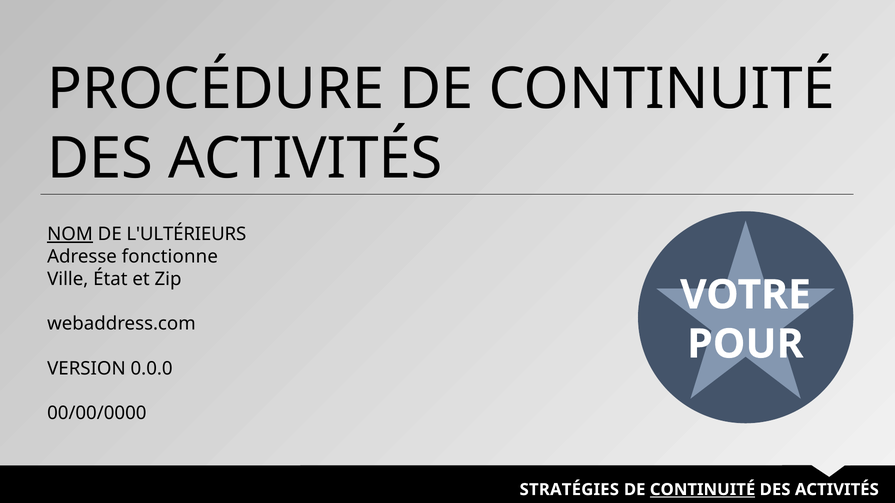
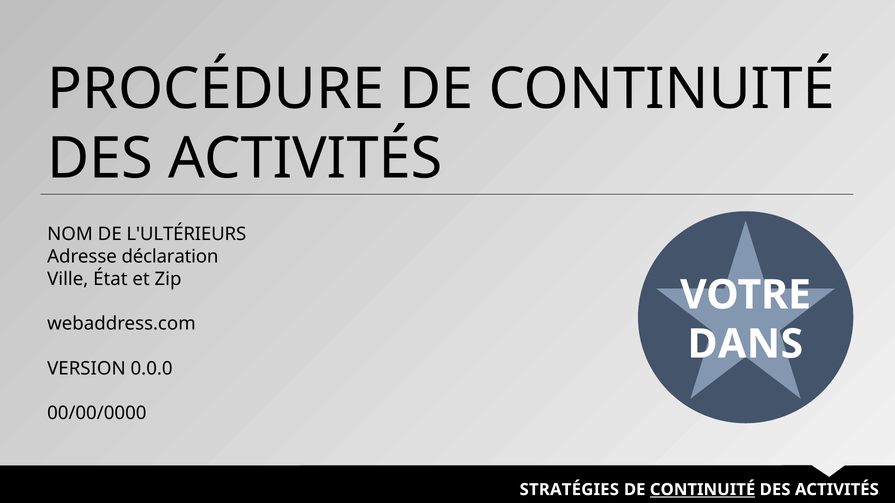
NOM underline: present -> none (70, 234)
fonctionne: fonctionne -> déclaration (170, 257)
POUR: POUR -> DANS (745, 344)
